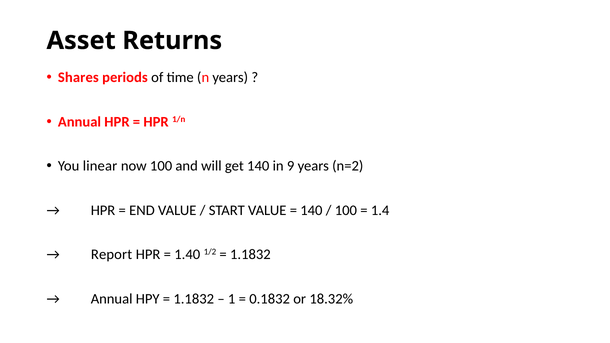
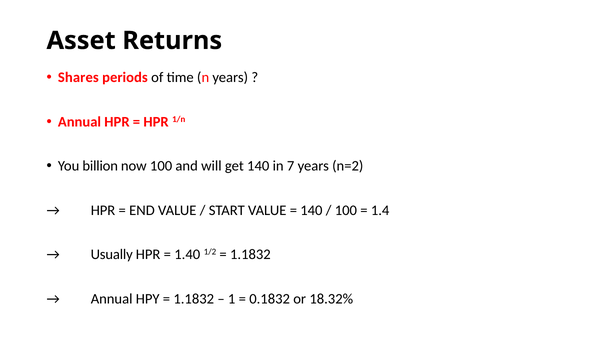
linear: linear -> billion (100, 166)
9: 9 -> 7 (291, 166)
Report: Report -> Usually (112, 255)
